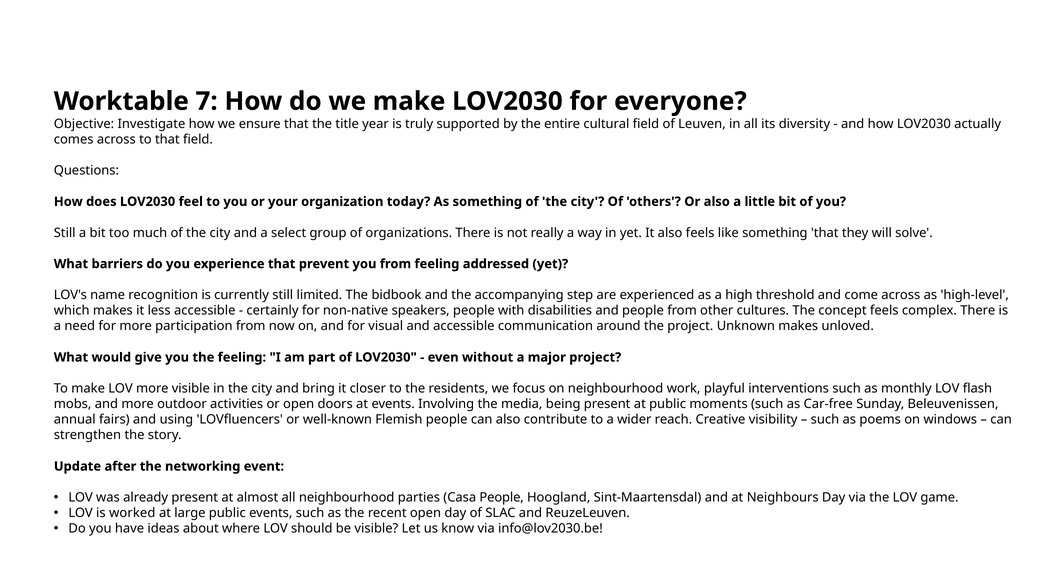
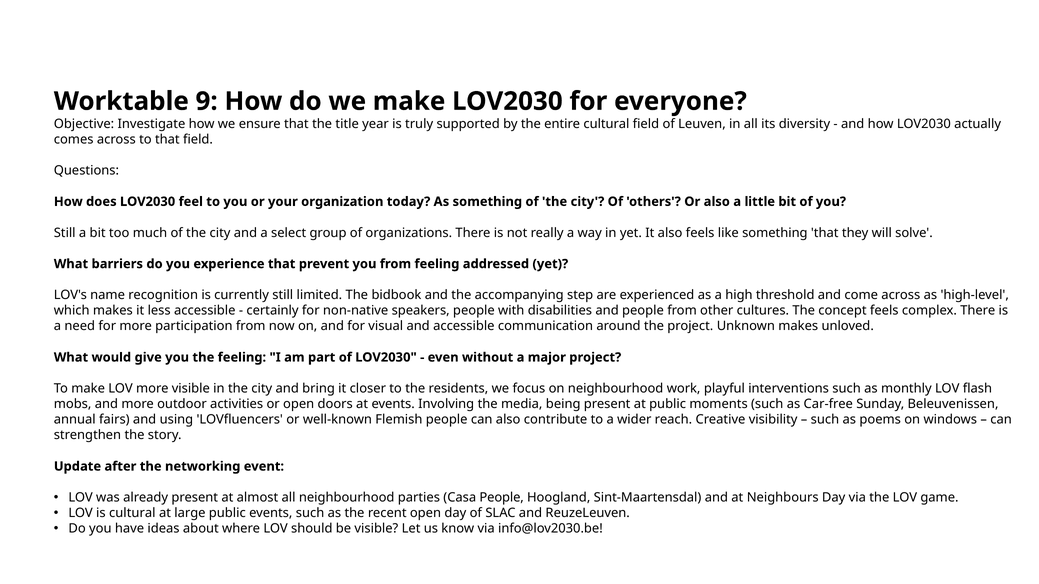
7: 7 -> 9 (207, 101)
is worked: worked -> cultural (132, 513)
